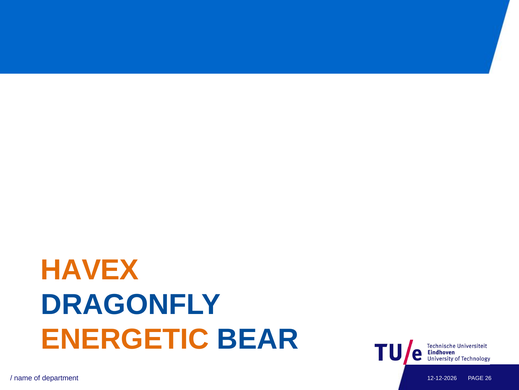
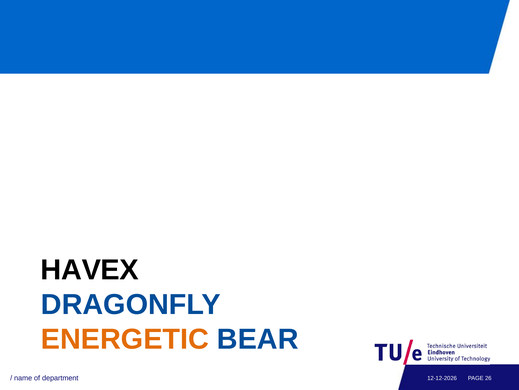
HAVEX colour: orange -> black (90, 269)
